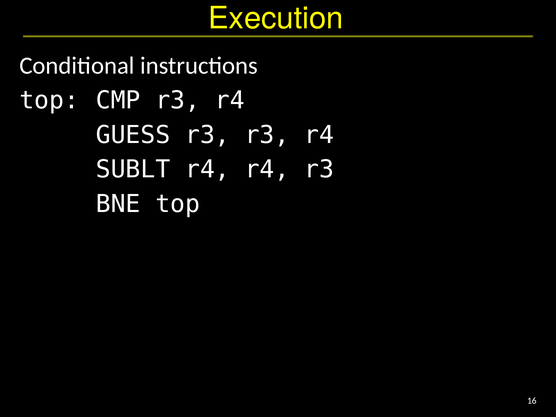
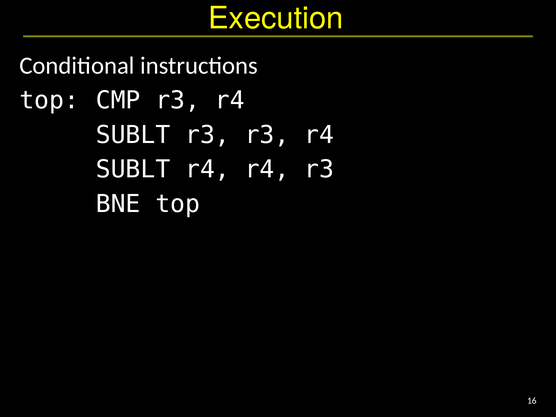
GUESS: GUESS -> SUBLT (133, 135)
